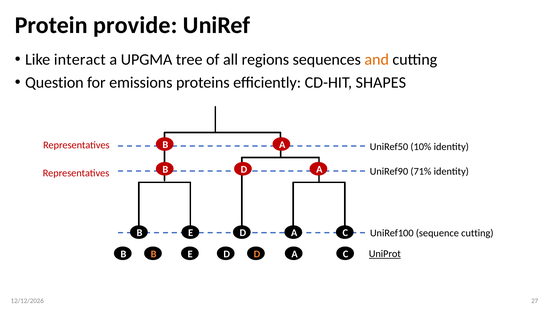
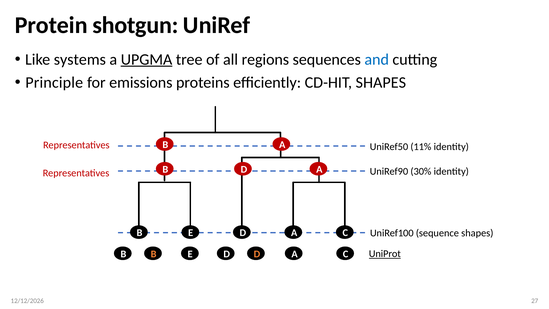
provide: provide -> shotgun (135, 25)
interact: interact -> systems (80, 59)
UPGMA underline: none -> present (147, 59)
and colour: orange -> blue (377, 59)
Question: Question -> Principle (54, 82)
10%: 10% -> 11% (421, 147)
71%: 71% -> 30% (421, 171)
sequence cutting: cutting -> shapes (477, 233)
